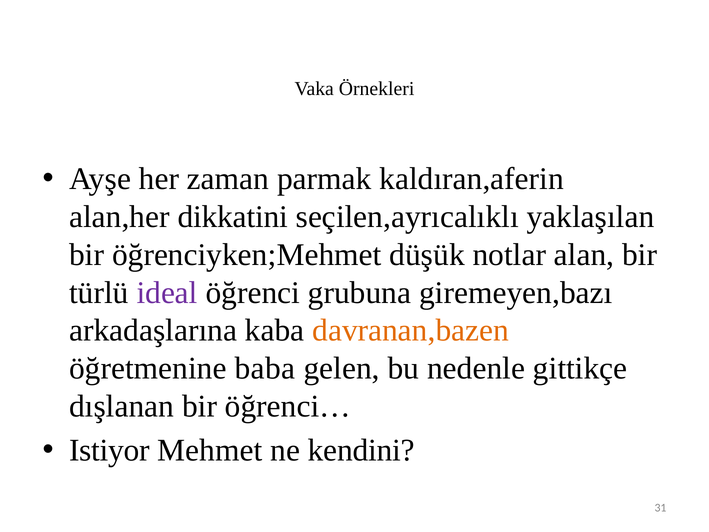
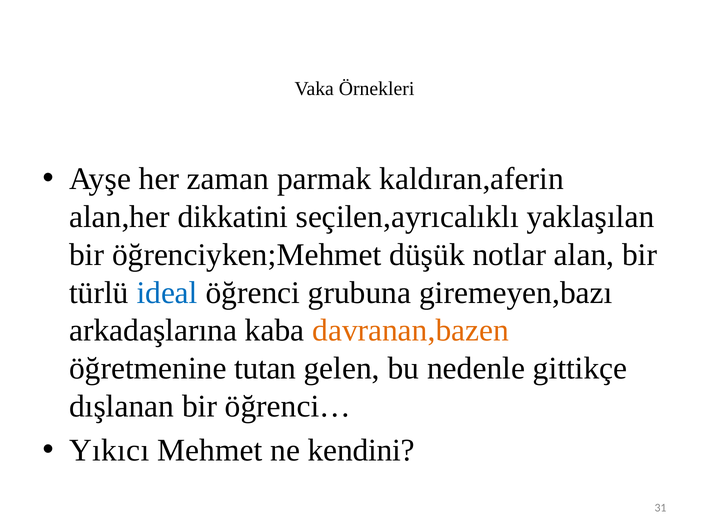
ideal colour: purple -> blue (167, 292)
baba: baba -> tutan (265, 368)
Istiyor: Istiyor -> Yıkıcı (109, 450)
